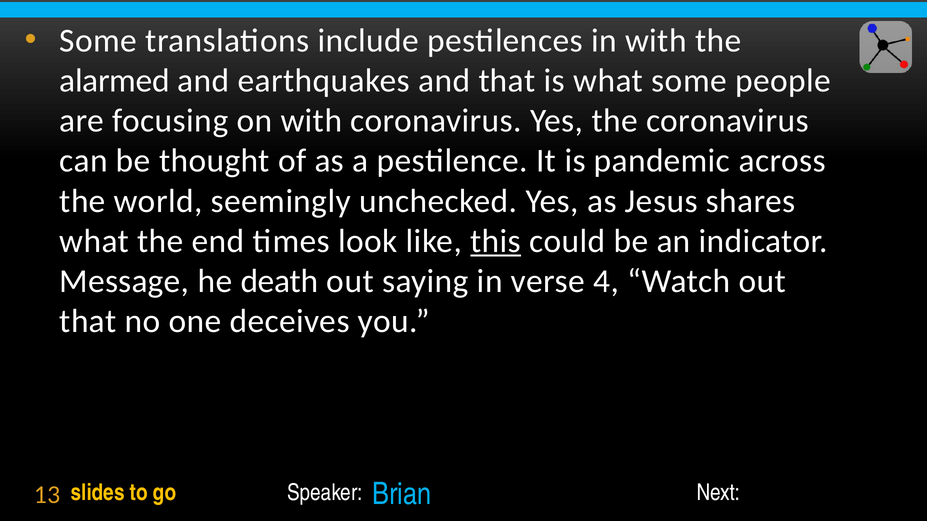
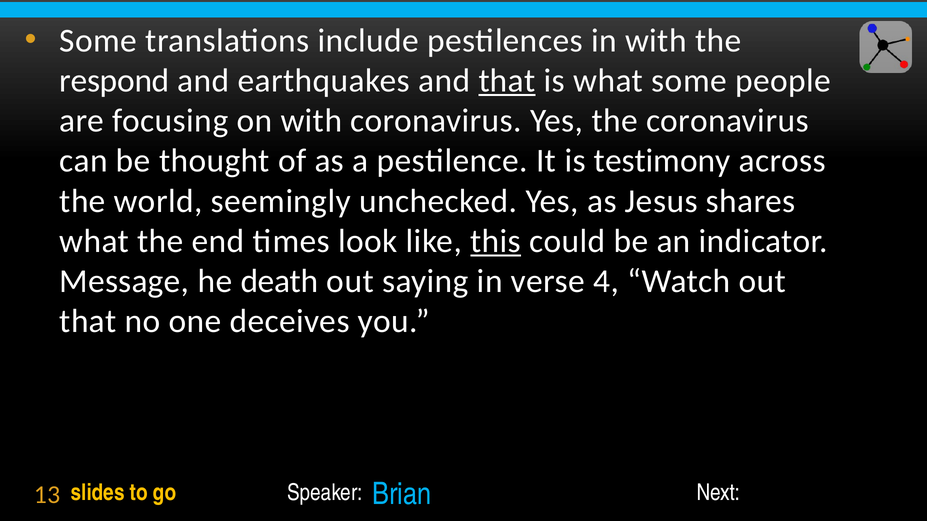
alarmed: alarmed -> respond (114, 81)
that underline: none -> present (507, 81)
pandemic: pandemic -> testimony (662, 161)
